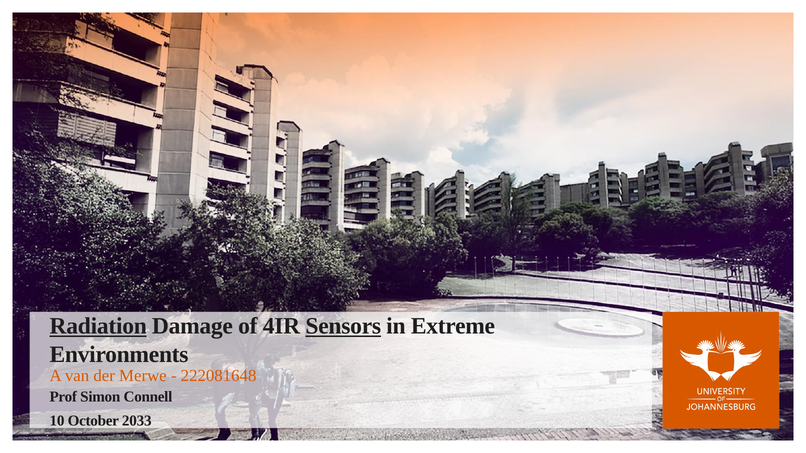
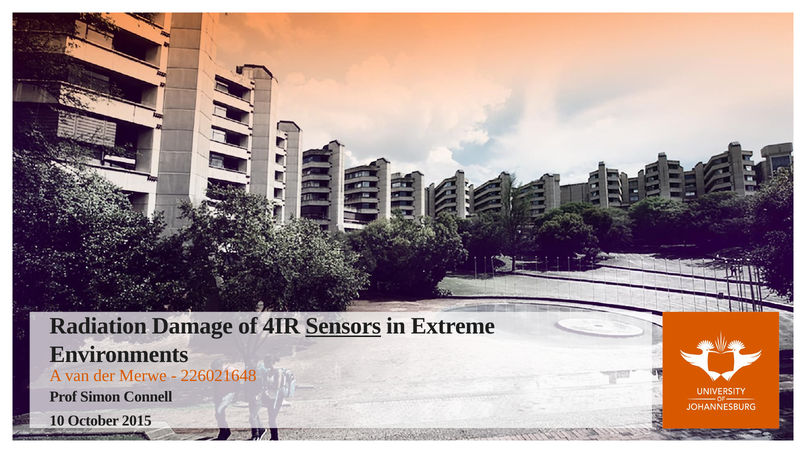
Radiation underline: present -> none (98, 326)
222081648: 222081648 -> 226021648 (219, 376)
2033: 2033 -> 2015 (137, 421)
